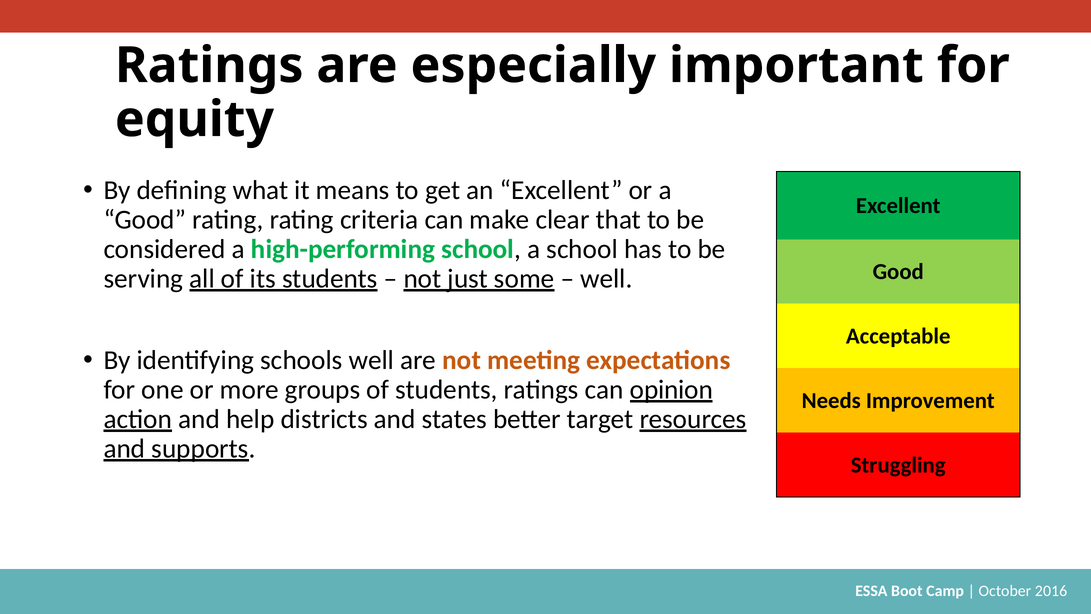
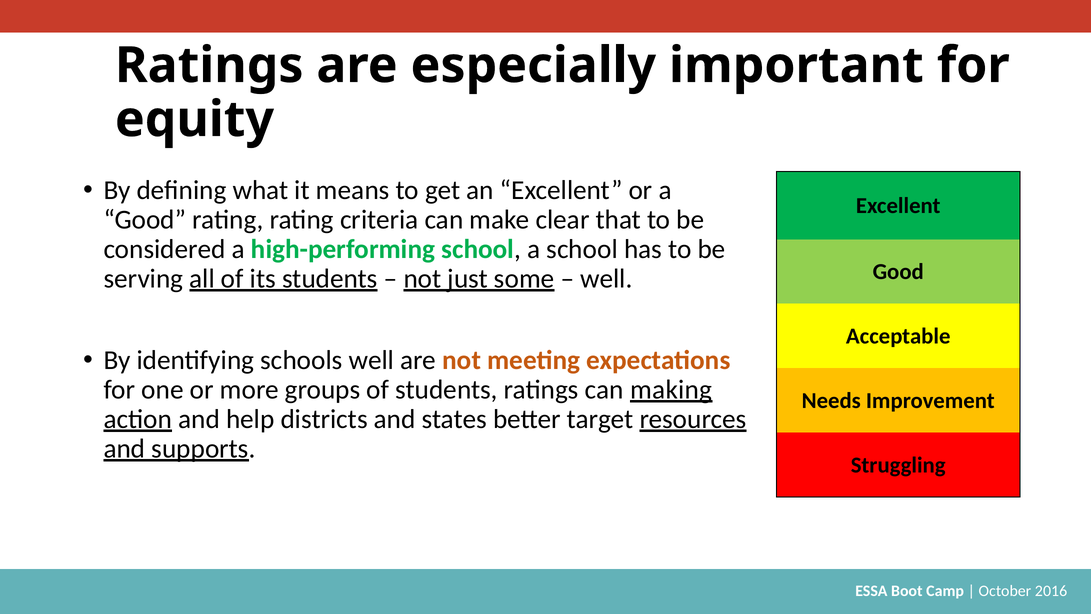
opinion: opinion -> making (671, 389)
